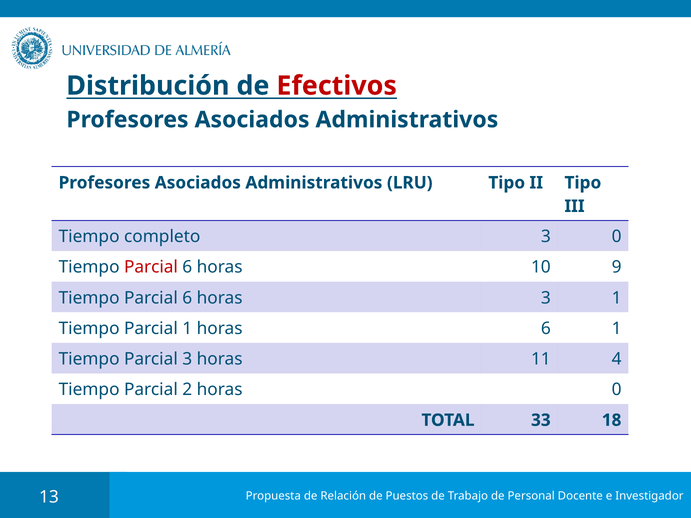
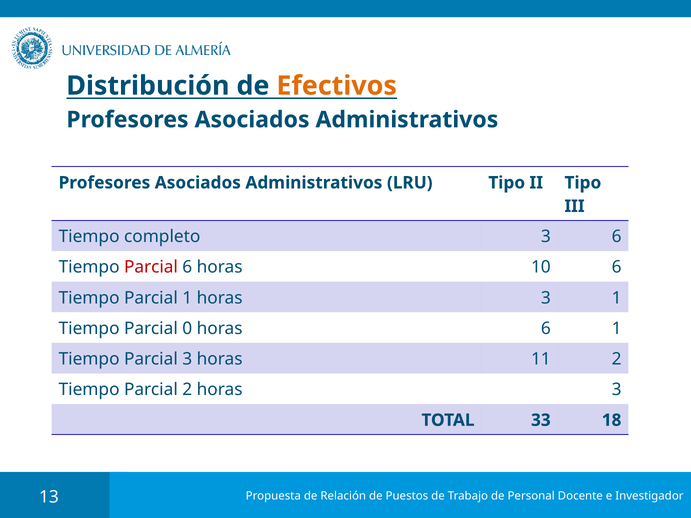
Efectivos colour: red -> orange (337, 86)
3 0: 0 -> 6 (617, 237)
10 9: 9 -> 6 (617, 267)
6: 6 -> 1 (187, 298)
Parcial 1: 1 -> 0 (187, 329)
11 4: 4 -> 2 (617, 359)
2 horas 0: 0 -> 3 (617, 390)
